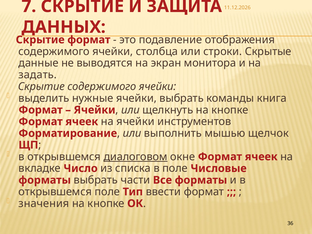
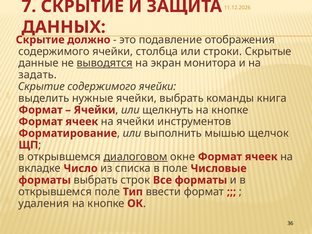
Скрытие формат: формат -> должно (89, 40)
выводятся underline: none -> present (105, 63)
части: части -> строк (135, 180)
значения: значения -> удаления (44, 203)
